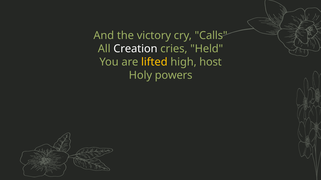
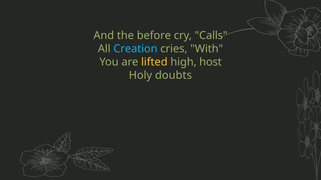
victory: victory -> before (154, 36)
Creation colour: white -> light blue (135, 49)
Held: Held -> With (207, 49)
powers: powers -> doubts (173, 75)
